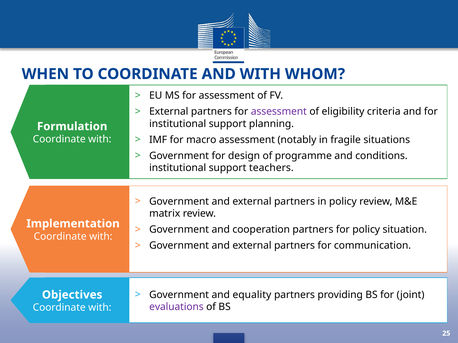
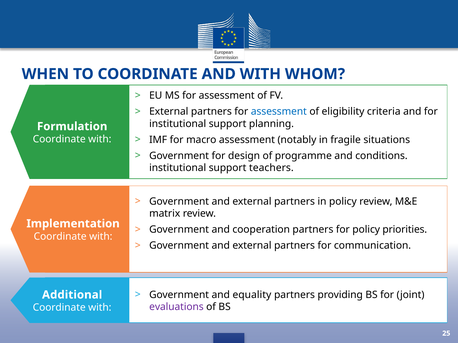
assessment colour: purple -> blue (279, 112)
situation: situation -> priorities (405, 230)
Objectives: Objectives -> Additional (72, 295)
